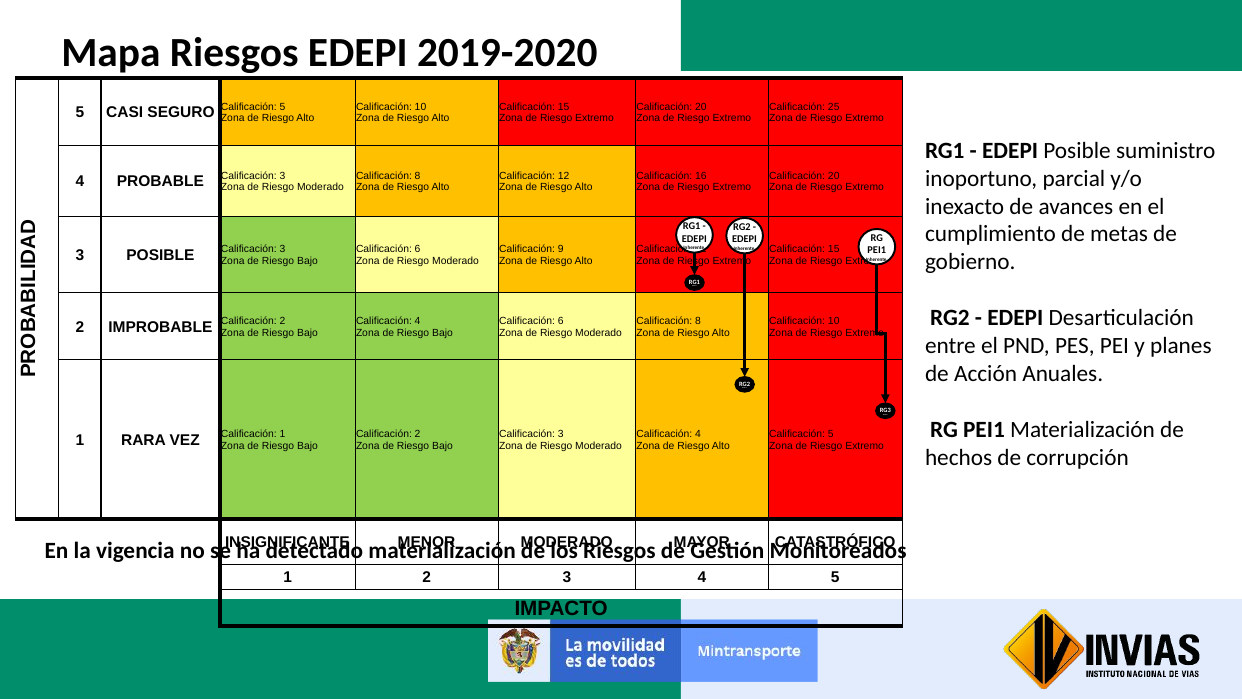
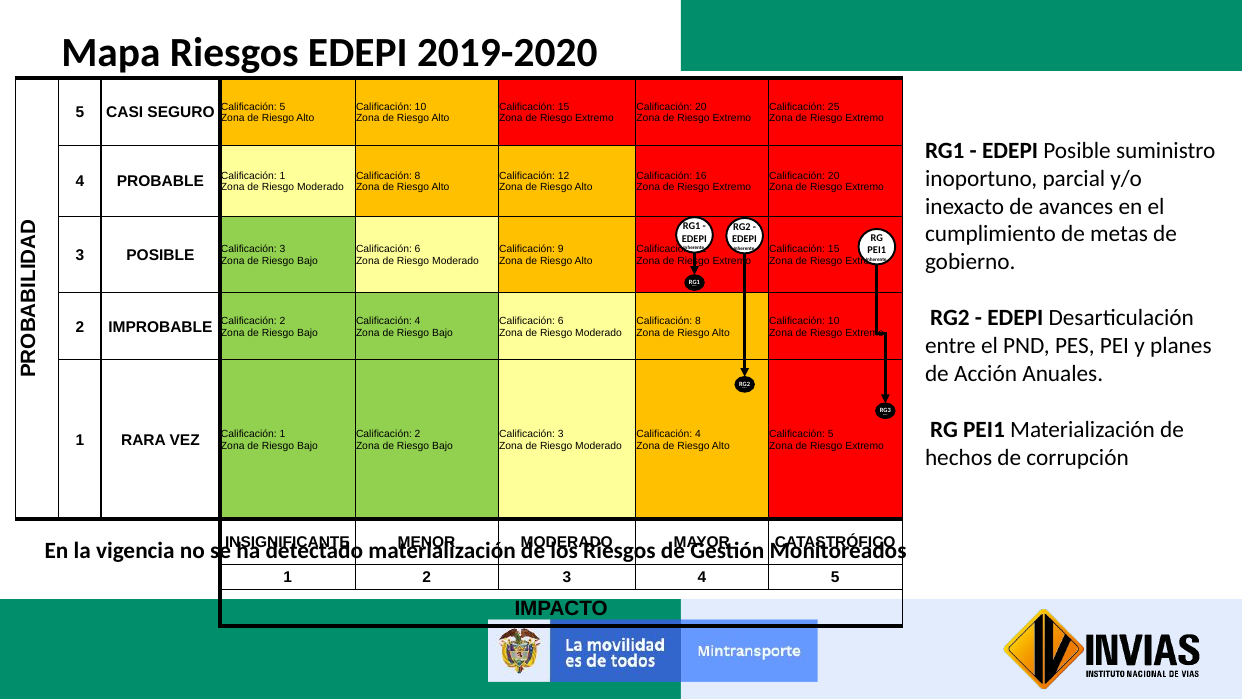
PROBABLE Calificación 3: 3 -> 1 (283, 176)
